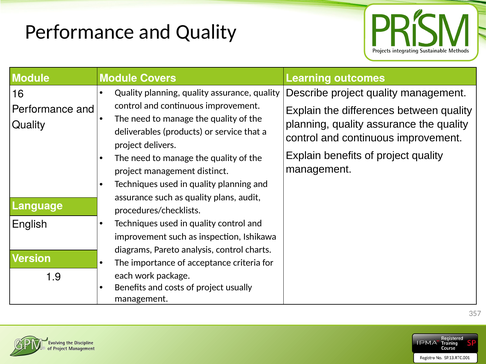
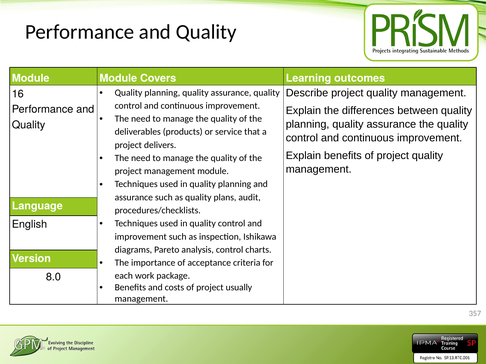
management distinct: distinct -> module (213, 171)
1.9: 1.9 -> 8.0 (53, 277)
